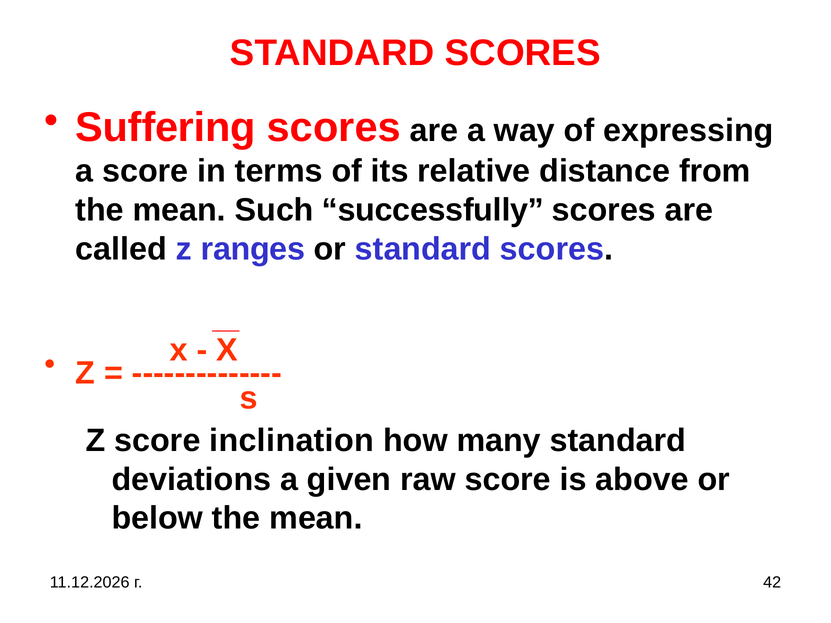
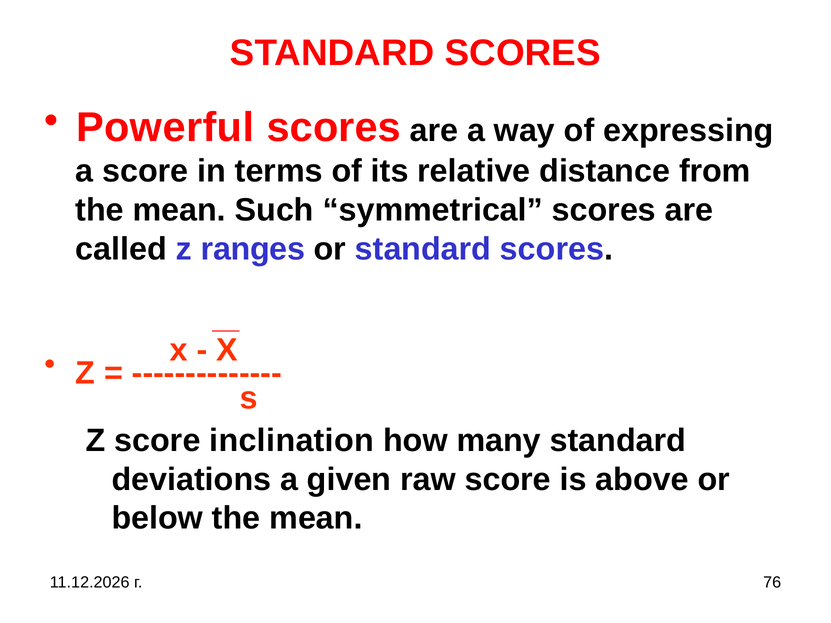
Suffering: Suffering -> Powerful (165, 128)
successfully: successfully -> symmetrical (433, 210)
42: 42 -> 76 (772, 583)
